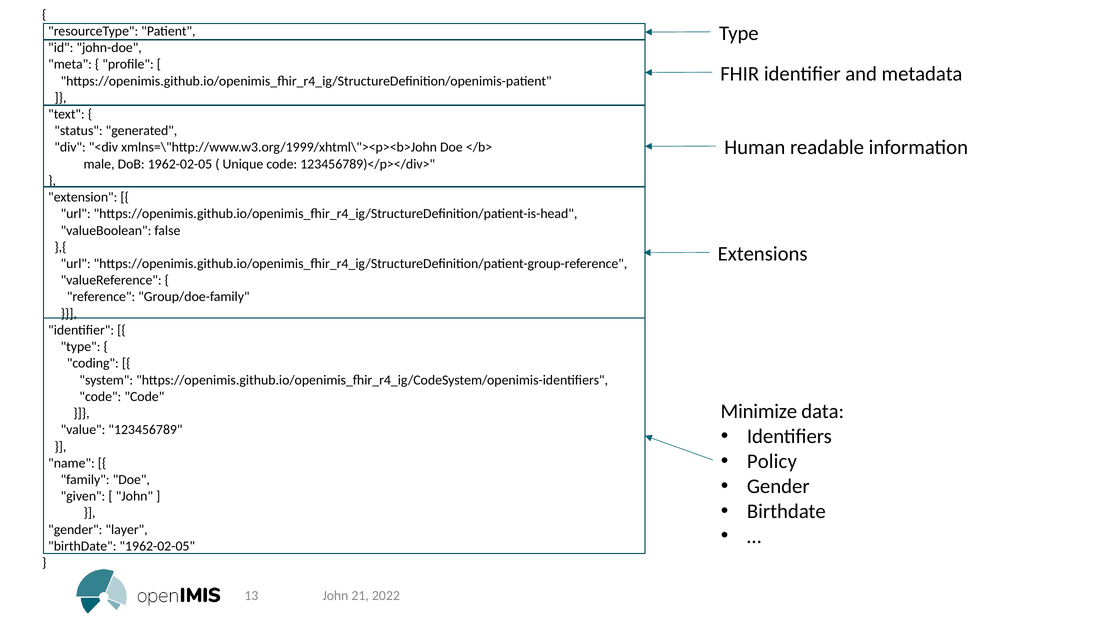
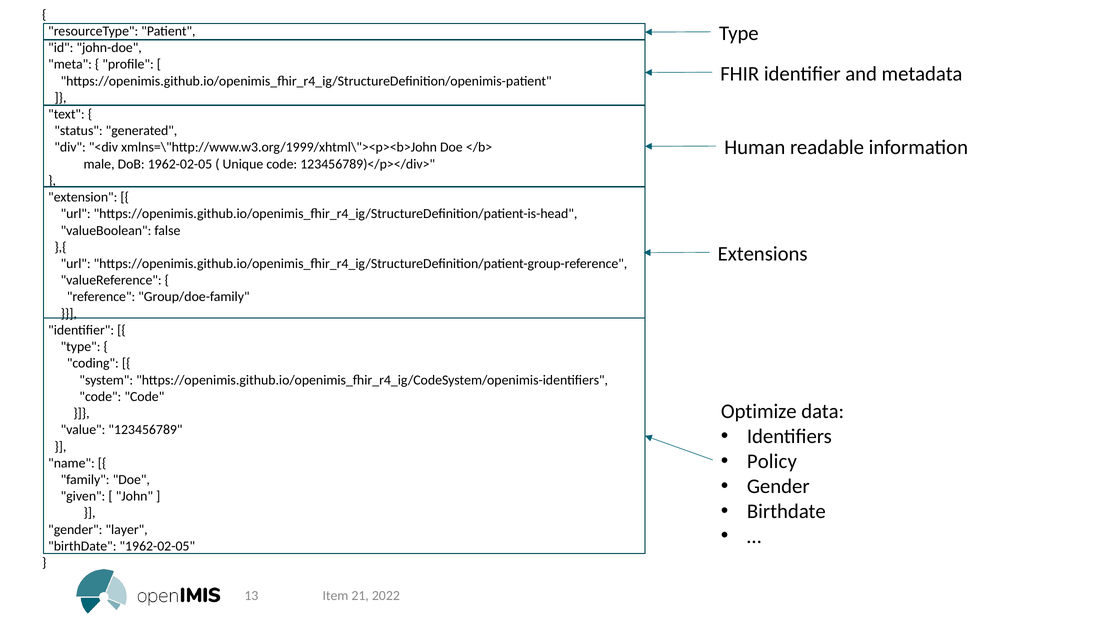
Minimize: Minimize -> Optimize (759, 411)
John: John -> Item (335, 596)
